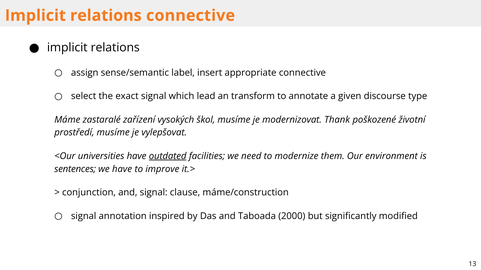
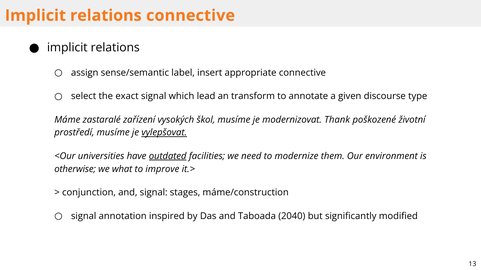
vylepšovat underline: none -> present (164, 133)
sentences: sentences -> otherwise (75, 169)
we have: have -> what (122, 169)
clause: clause -> stages (185, 193)
2000: 2000 -> 2040 (292, 216)
